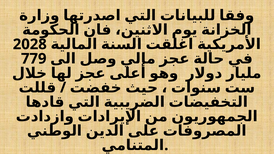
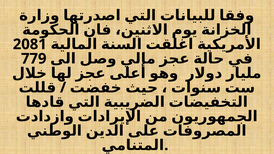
2028: 2028 -> 2081 (30, 44)
